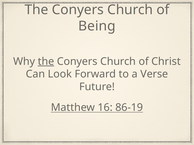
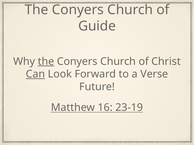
Being: Being -> Guide (97, 26)
Can underline: none -> present (35, 74)
86-19: 86-19 -> 23-19 (129, 108)
